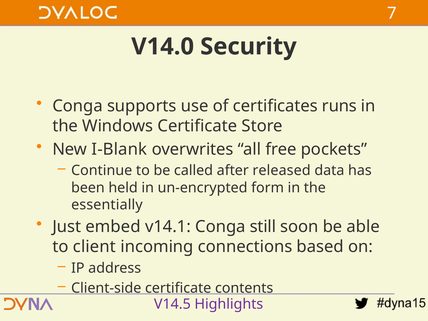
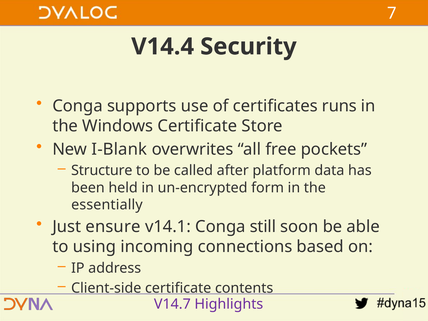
V14.0: V14.0 -> V14.4 (163, 47)
Continue: Continue -> Structure (102, 171)
released: released -> platform (282, 171)
embed: embed -> ensure (113, 227)
client: client -> using (94, 247)
V14.5: V14.5 -> V14.7 (172, 304)
